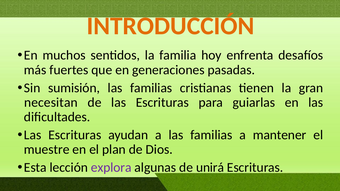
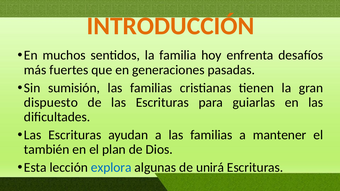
necesitan: necesitan -> dispuesto (51, 103)
muestre: muestre -> también (47, 150)
explora colour: purple -> blue (111, 168)
